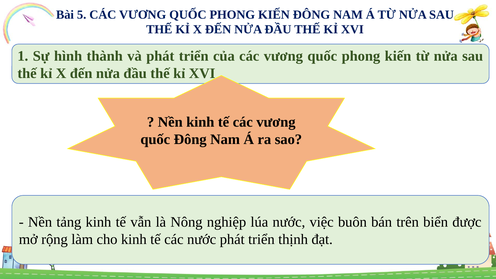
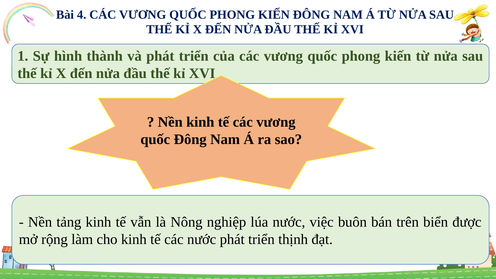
5: 5 -> 4 (82, 15)
